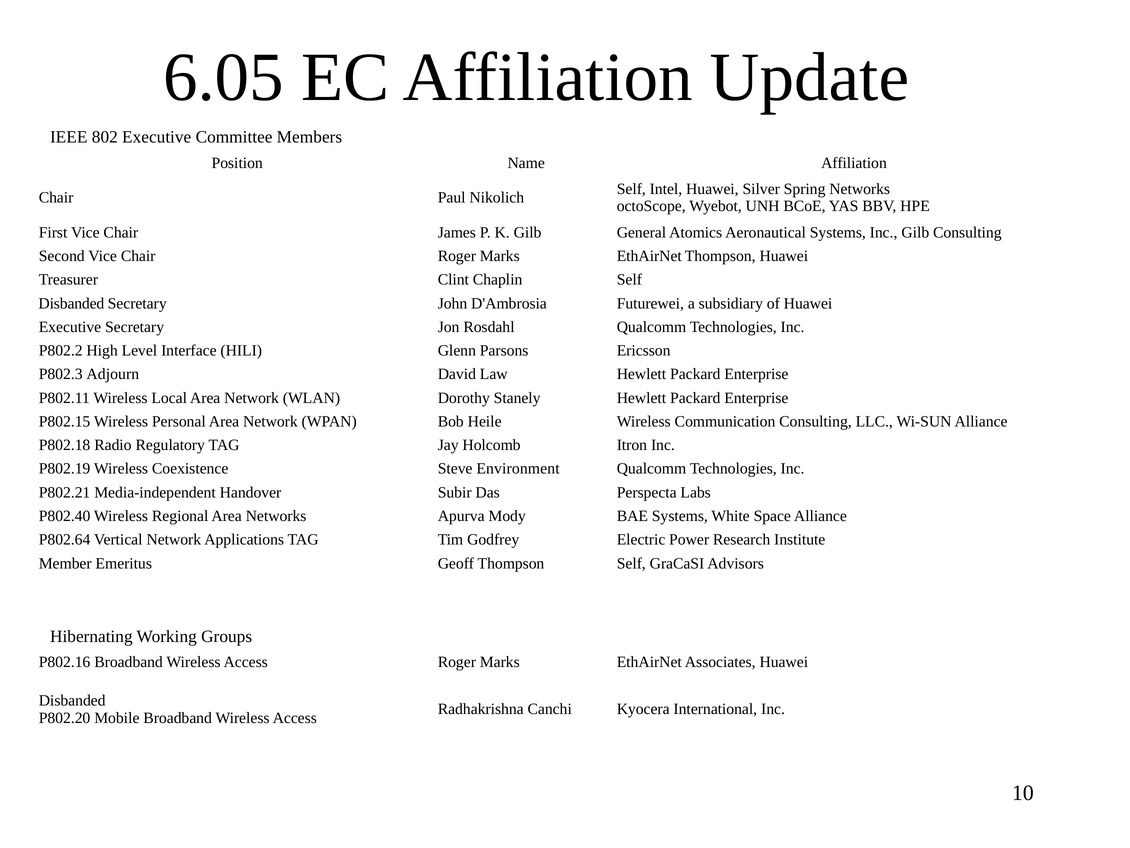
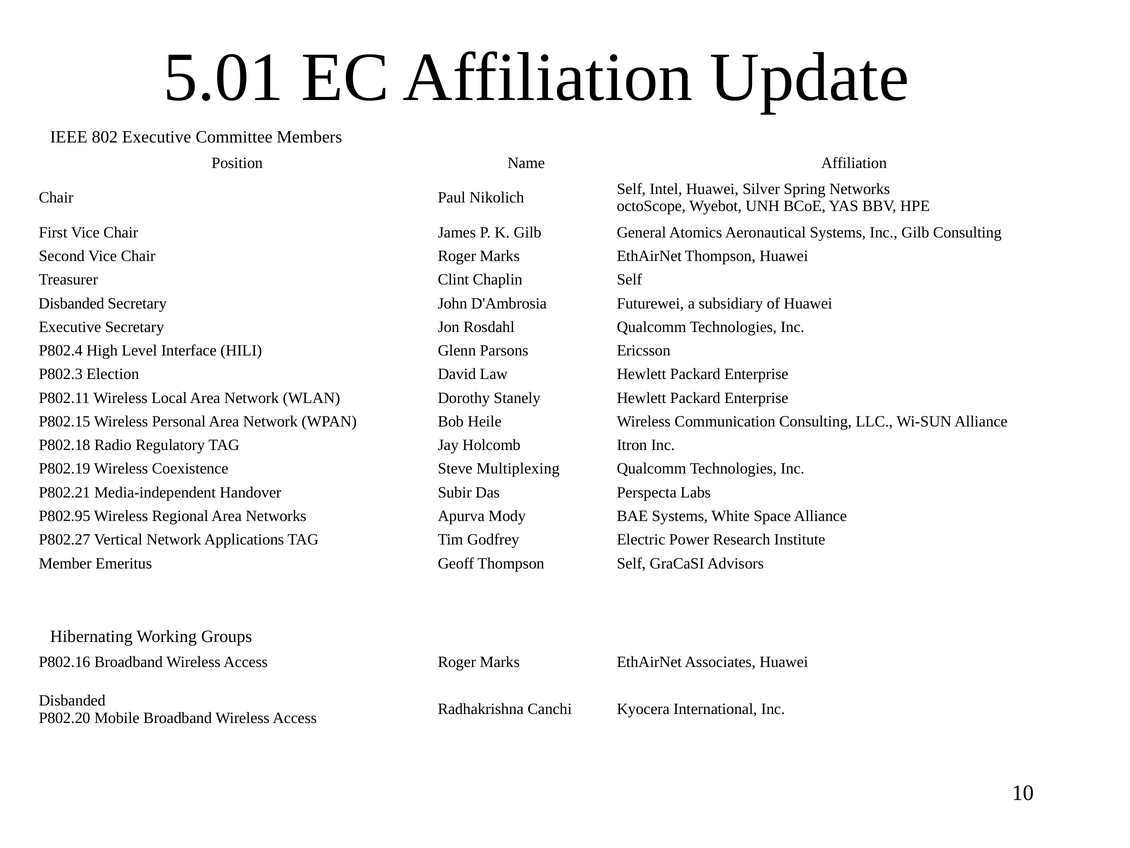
6.05: 6.05 -> 5.01 (223, 77)
P802.2: P802.2 -> P802.4 (61, 350)
Adjourn: Adjourn -> Election (113, 374)
Environment: Environment -> Multiplexing (518, 469)
P802.40: P802.40 -> P802.95 (65, 516)
P802.64: P802.64 -> P802.27 (65, 539)
